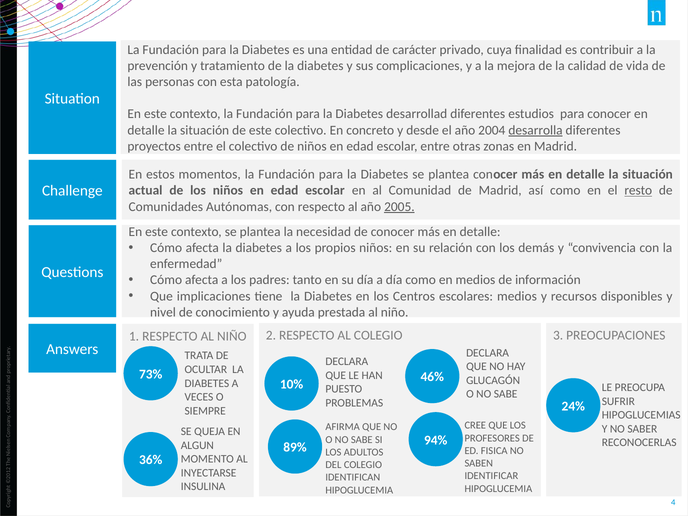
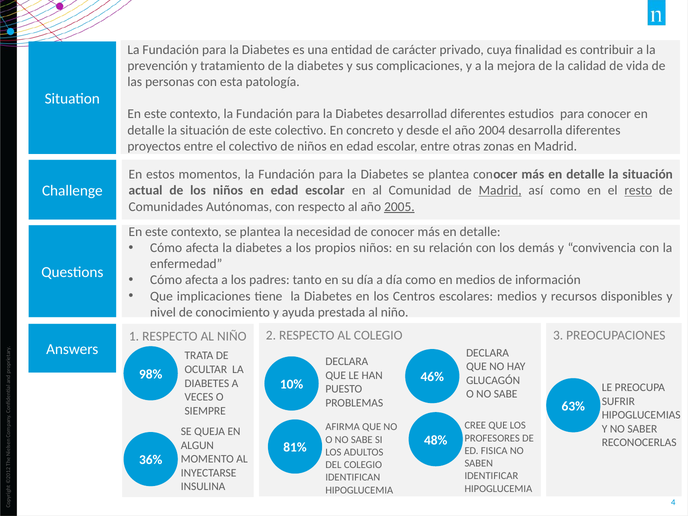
desarrolla underline: present -> none (536, 130)
Madrid underline: none -> present (500, 191)
73%: 73% -> 98% (151, 374)
24%: 24% -> 63% (573, 406)
94%: 94% -> 48% (436, 440)
89%: 89% -> 81% (295, 447)
